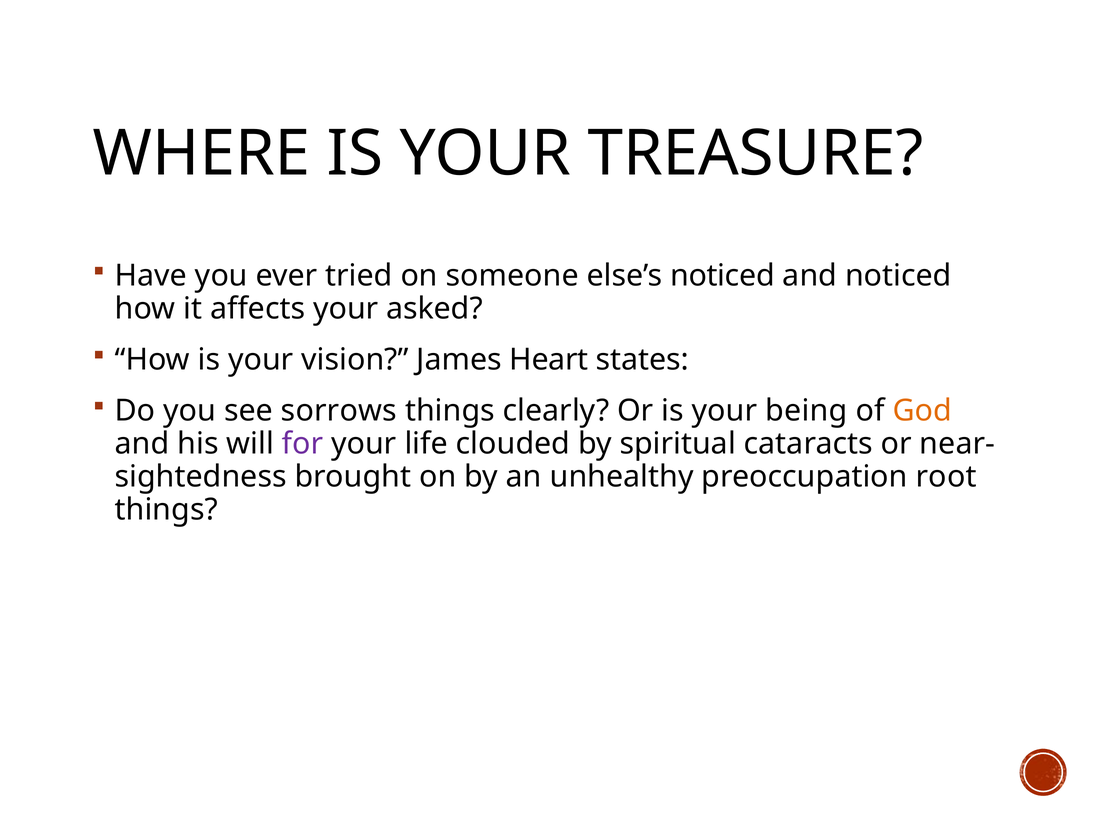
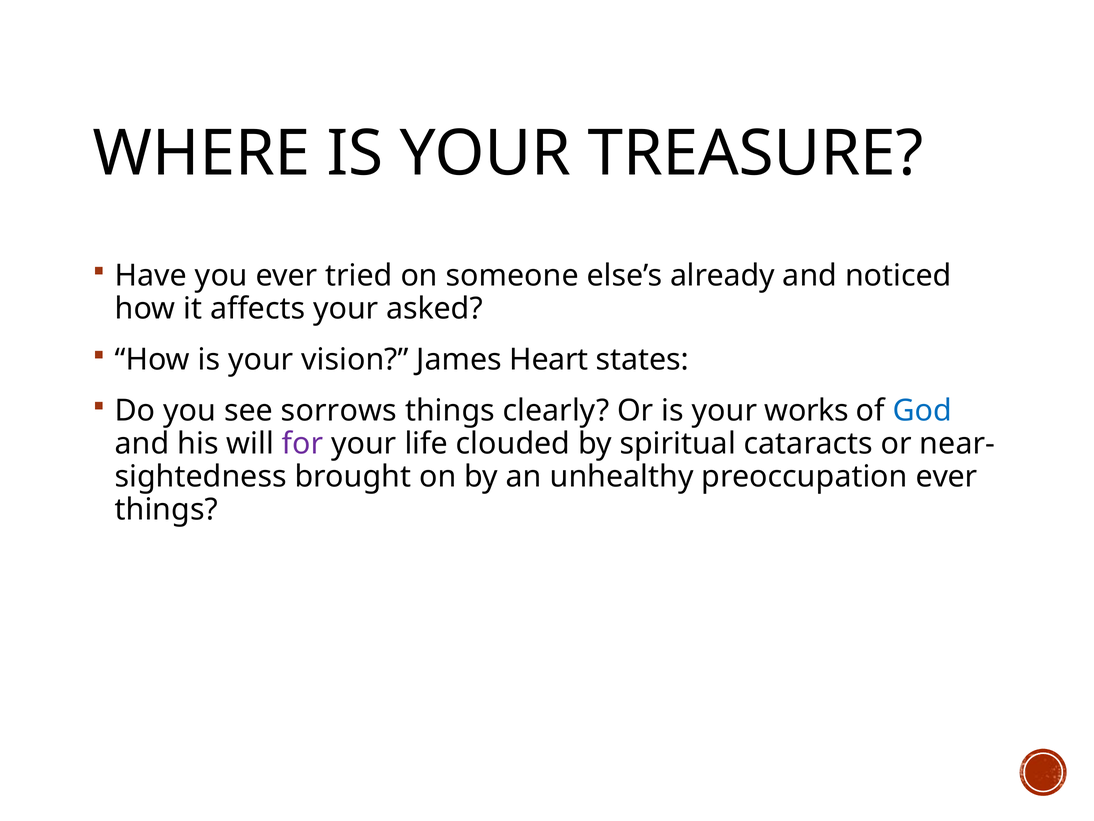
else’s noticed: noticed -> already (722, 276)
being: being -> works (807, 411)
God colour: orange -> blue (922, 411)
preoccupation root: root -> ever (946, 476)
